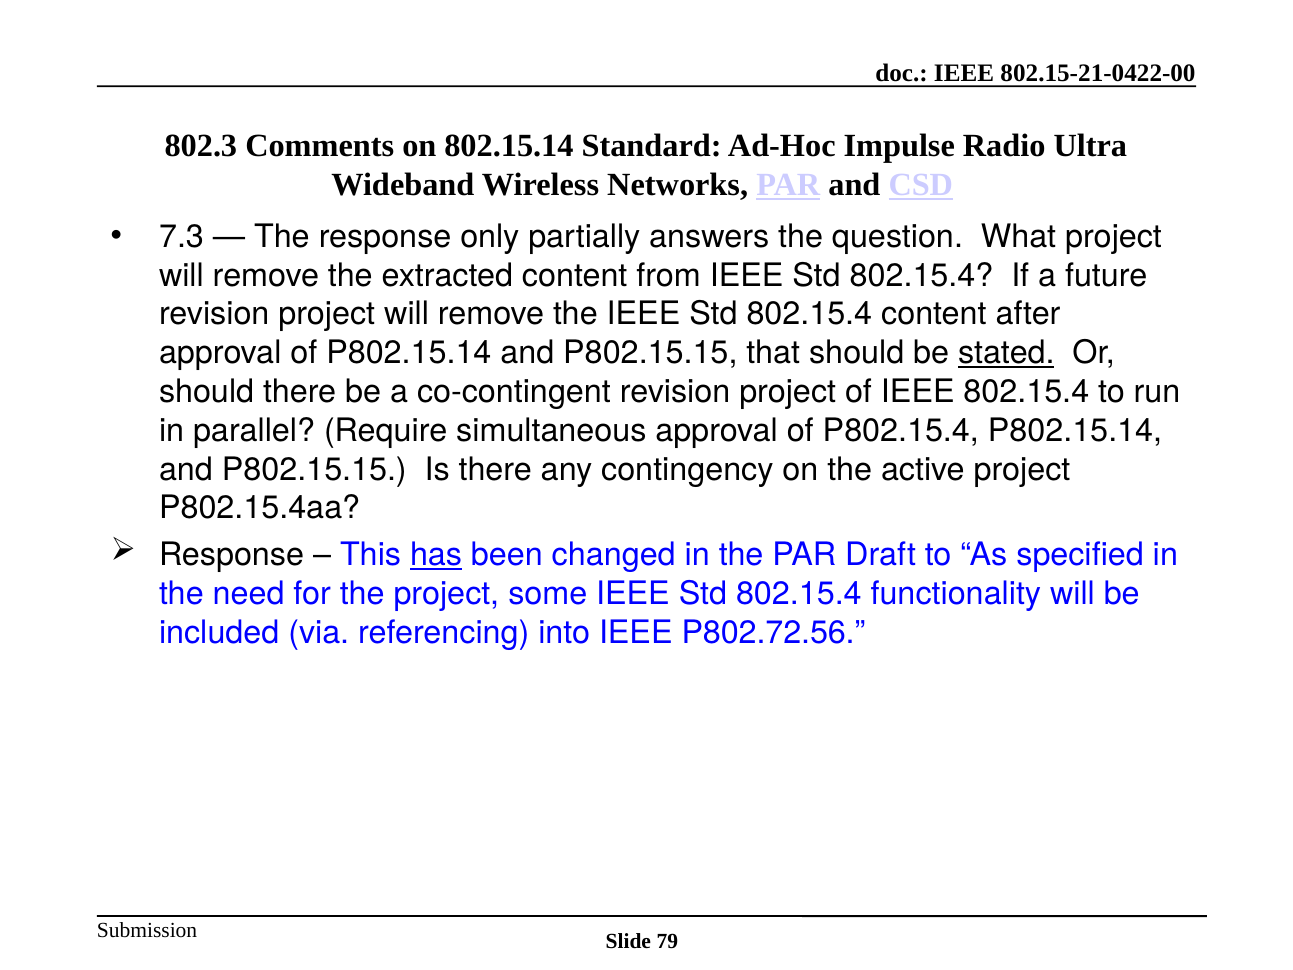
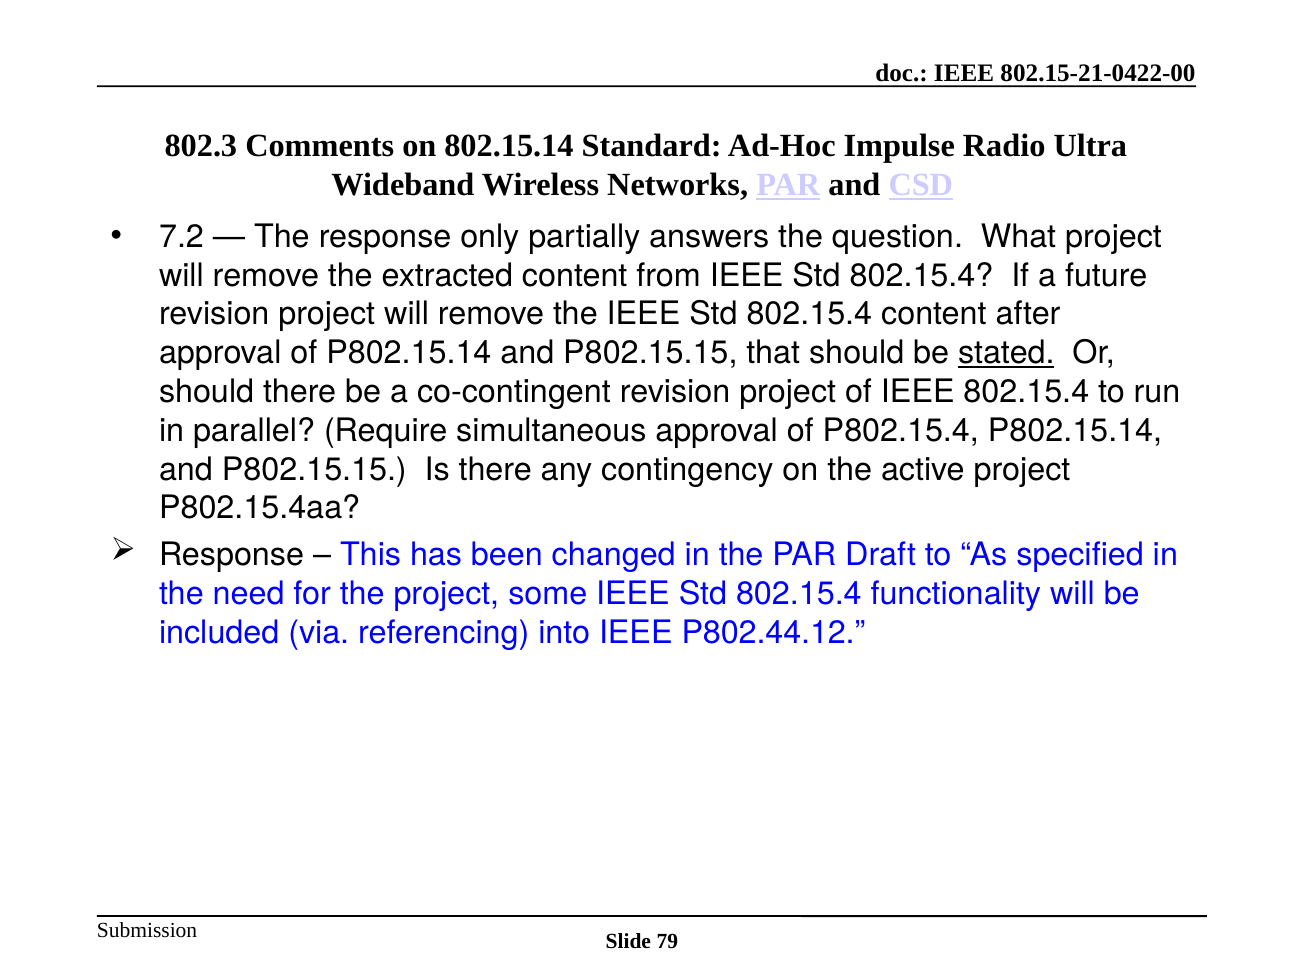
7.3: 7.3 -> 7.2 (182, 237)
has underline: present -> none (436, 555)
P802.72.56: P802.72.56 -> P802.44.12 (773, 633)
